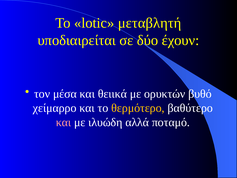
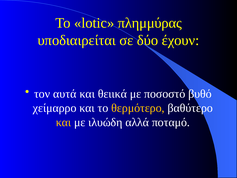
μεταβλητή: μεταβλητή -> πλημμύρας (150, 23)
μέσα: μέσα -> αυτά (65, 94)
ορυκτών: ορυκτών -> ποσοστό (165, 94)
και colour: pink -> yellow (63, 122)
